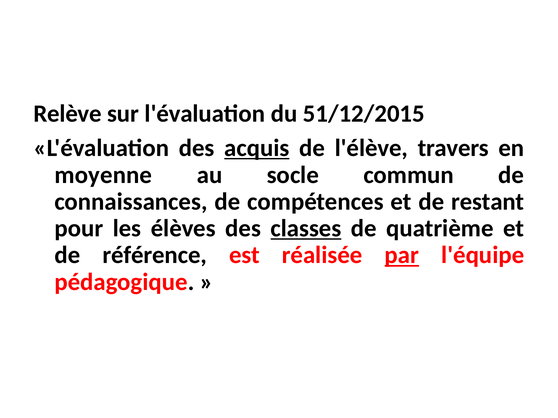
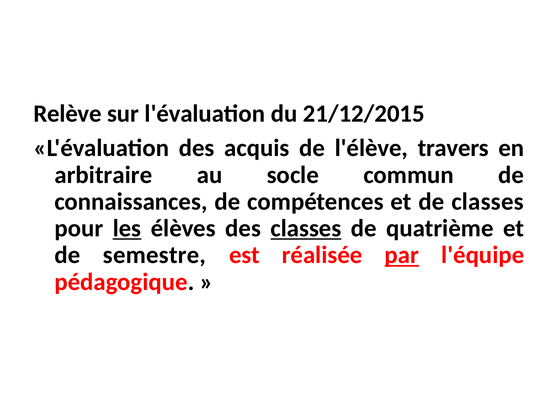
51/12/2015: 51/12/2015 -> 21/12/2015 (364, 114)
acquis underline: present -> none (257, 148)
moyenne: moyenne -> arbitraire (103, 175)
de restant: restant -> classes (487, 202)
les underline: none -> present (127, 229)
référence: référence -> semestre (154, 255)
